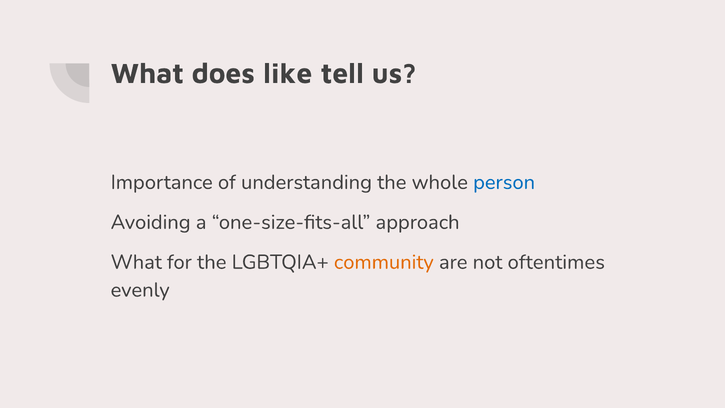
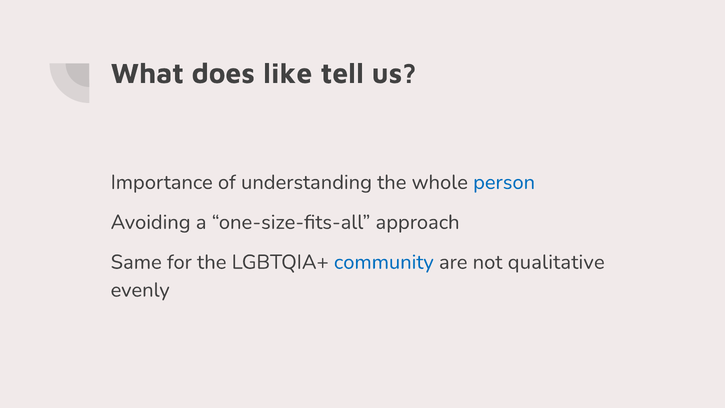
What: What -> Same (136, 262)
community colour: orange -> blue (384, 262)
oftentimes: oftentimes -> qualitative (556, 262)
